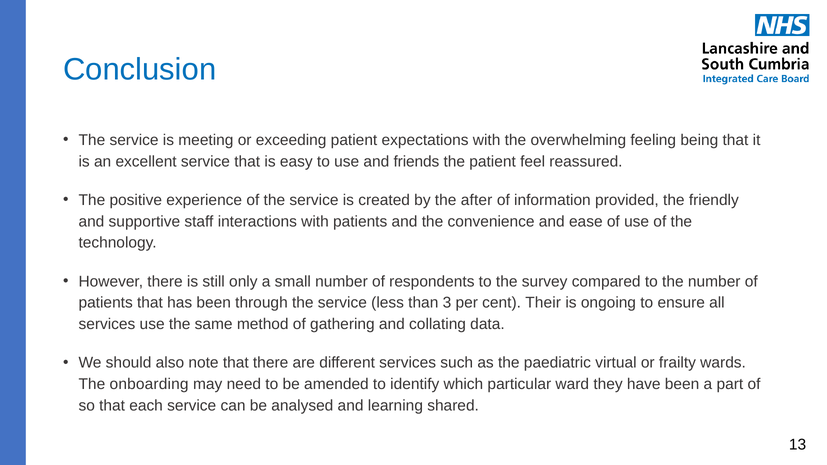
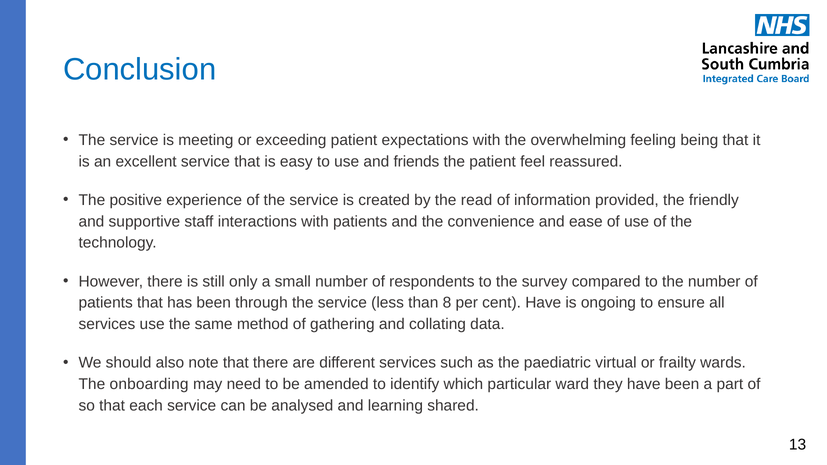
after: after -> read (477, 200)
3: 3 -> 8 (447, 303)
cent Their: Their -> Have (543, 303)
